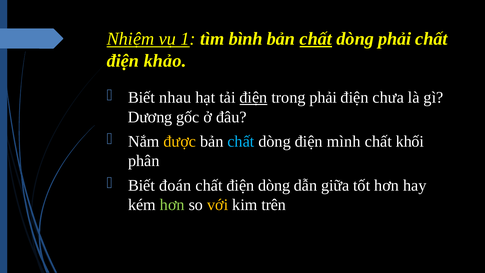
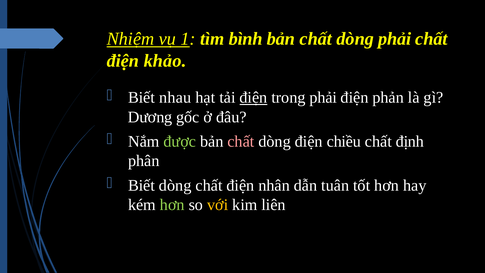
chất underline: present -> none (316, 39)
chưa: chưa -> phản (388, 98)
được colour: yellow -> light green (180, 141)
chất colour: light blue -> pink (241, 141)
mình: mình -> chiều (344, 141)
khối: khối -> định (410, 141)
Biết đoán: đoán -> dòng (175, 185)
điện dòng: dòng -> nhân (274, 185)
giữa: giữa -> tuân (335, 185)
trên: trên -> liên (274, 205)
